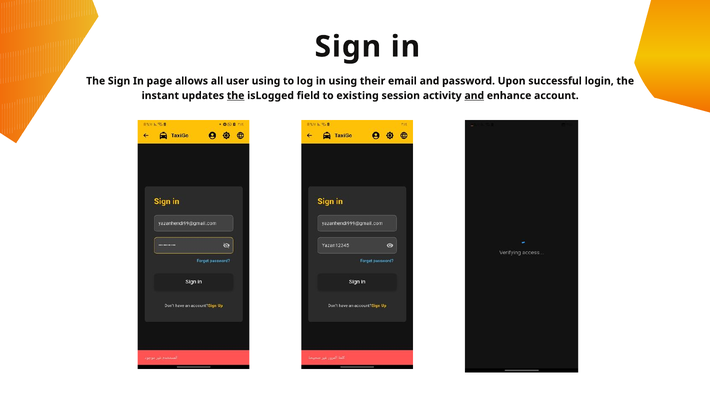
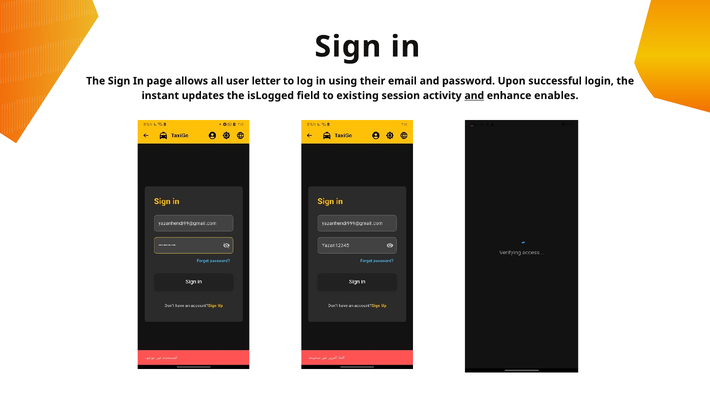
user using: using -> letter (266, 81)
the underline: present -> none (236, 96)
account: account -> enables (556, 96)
